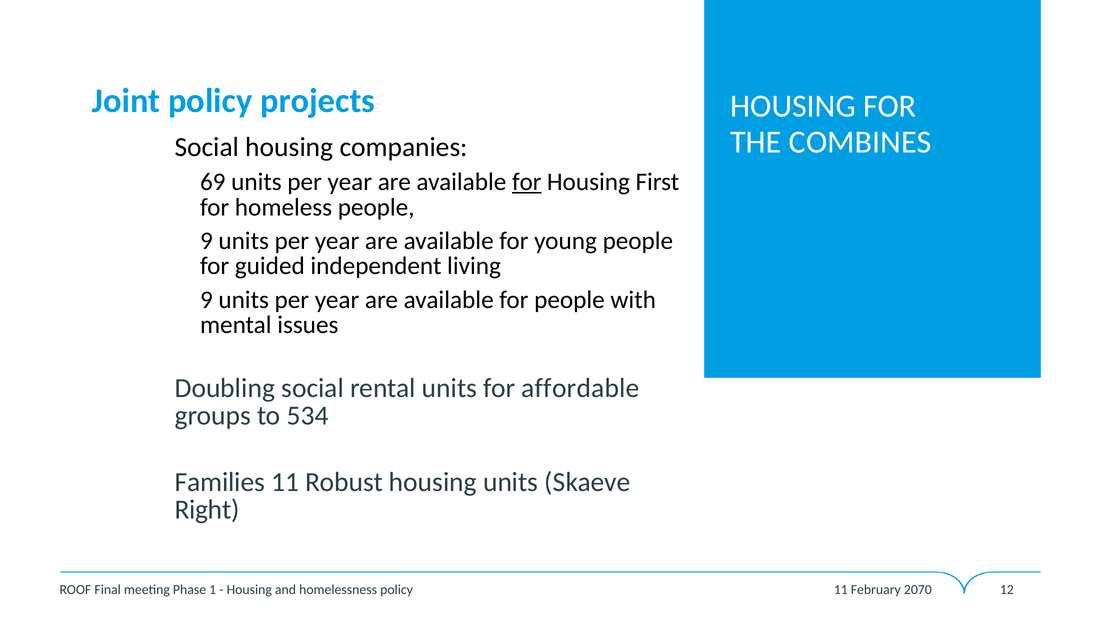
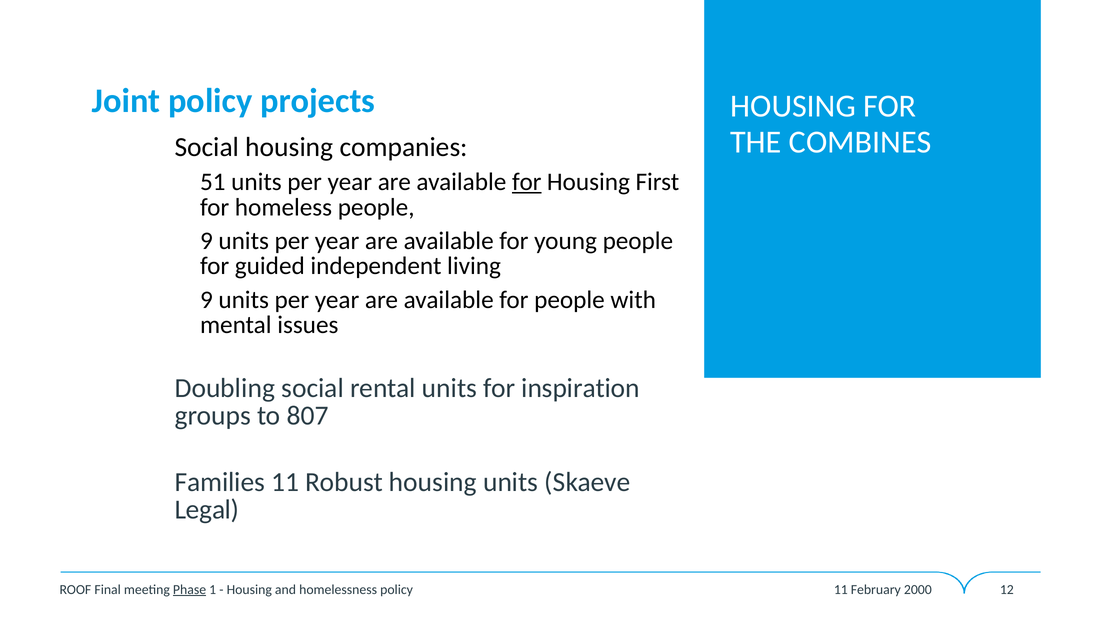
69: 69 -> 51 (213, 182)
affordable: affordable -> inspiration (581, 388)
534: 534 -> 807 (308, 416)
Right: Right -> Legal (207, 510)
Phase underline: none -> present (190, 589)
2070: 2070 -> 2000 (918, 589)
